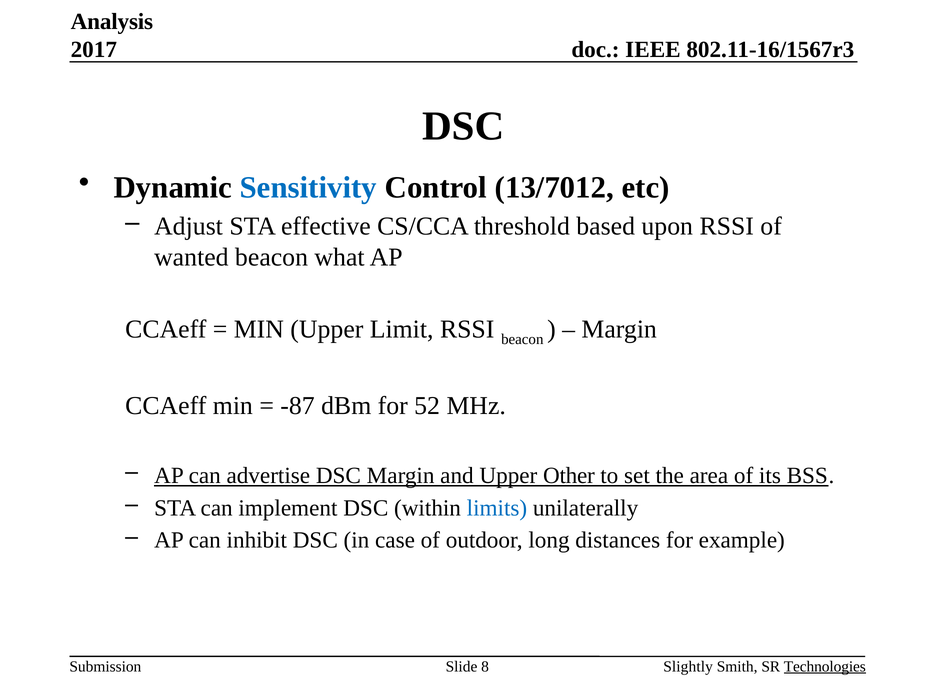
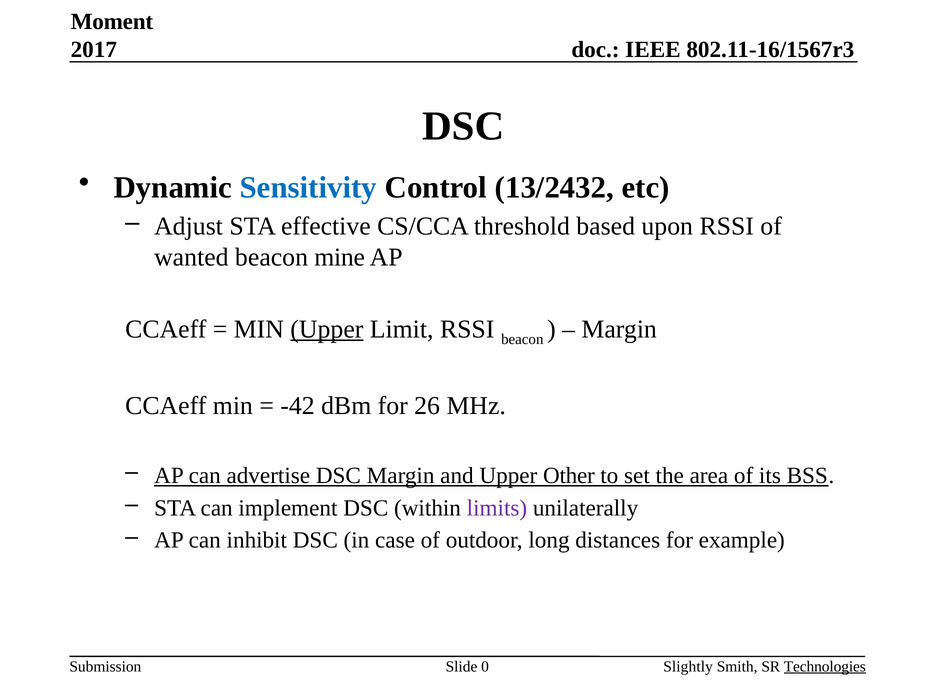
Analysis: Analysis -> Moment (112, 22)
13/7012: 13/7012 -> 13/2432 (554, 188)
what: what -> mine (340, 257)
Upper underline: none -> present (327, 329)
-87: -87 -> -42 (297, 406)
52: 52 -> 26 (427, 406)
limits colour: blue -> purple (497, 508)
8: 8 -> 0 (485, 667)
